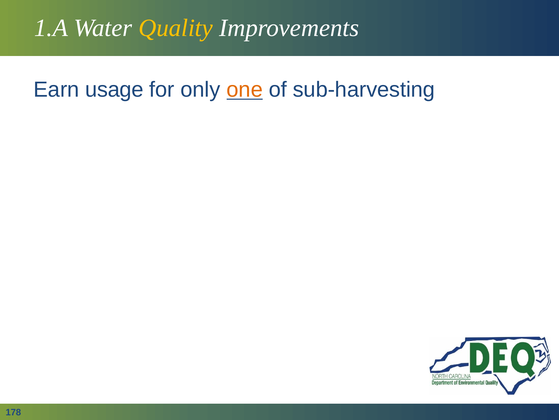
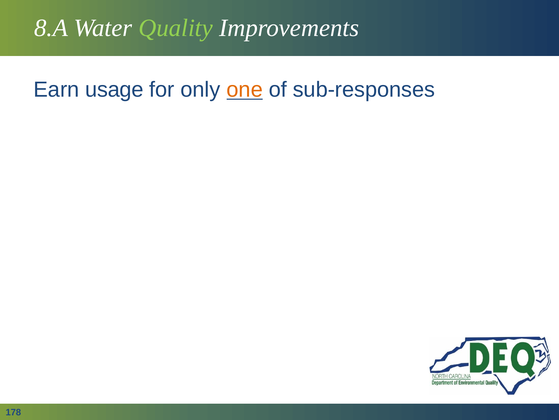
1.A: 1.A -> 8.A (51, 28)
Quality colour: yellow -> light green (176, 28)
sub-harvesting: sub-harvesting -> sub-responses (364, 90)
